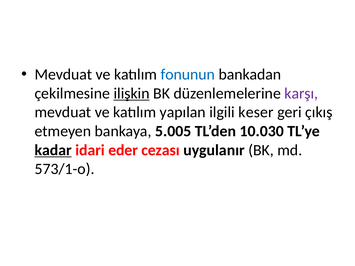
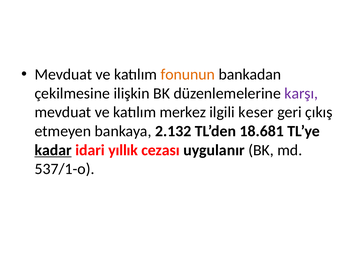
fonunun colour: blue -> orange (188, 74)
ilişkin underline: present -> none (132, 93)
yapılan: yapılan -> merkez (183, 112)
5.005: 5.005 -> 2.132 (173, 131)
10.030: 10.030 -> 18.681 (262, 131)
eder: eder -> yıllık (123, 150)
573/1-o: 573/1-o -> 537/1-o (65, 169)
